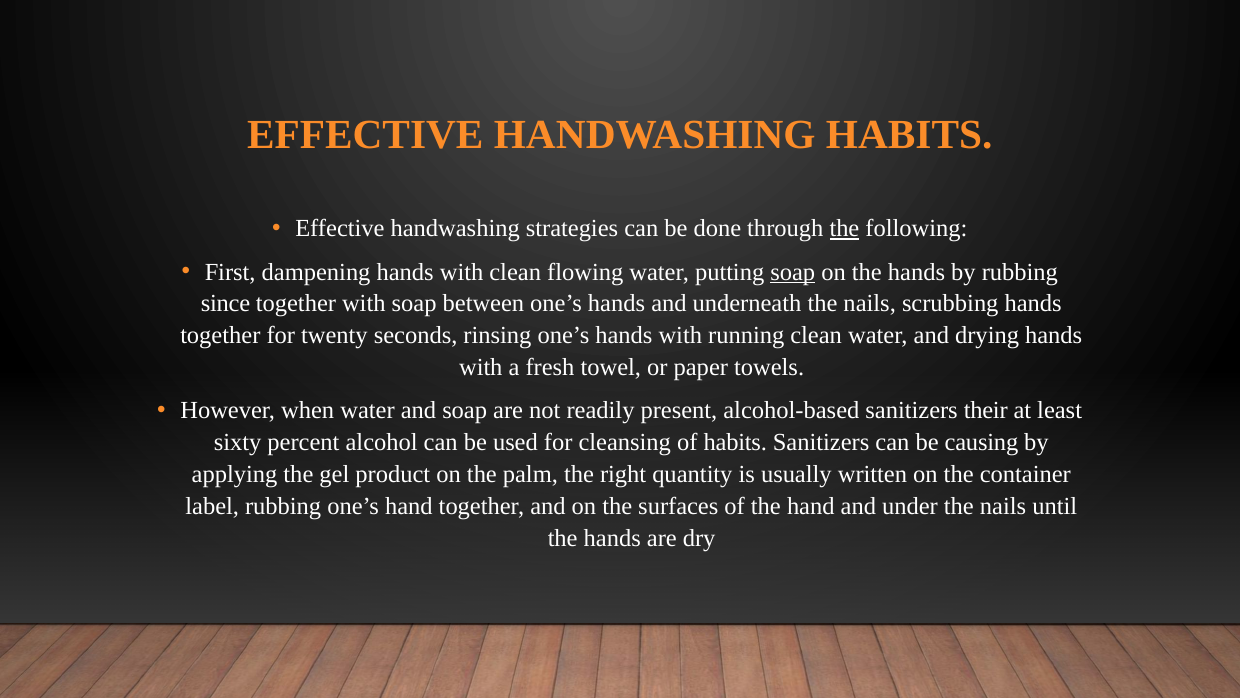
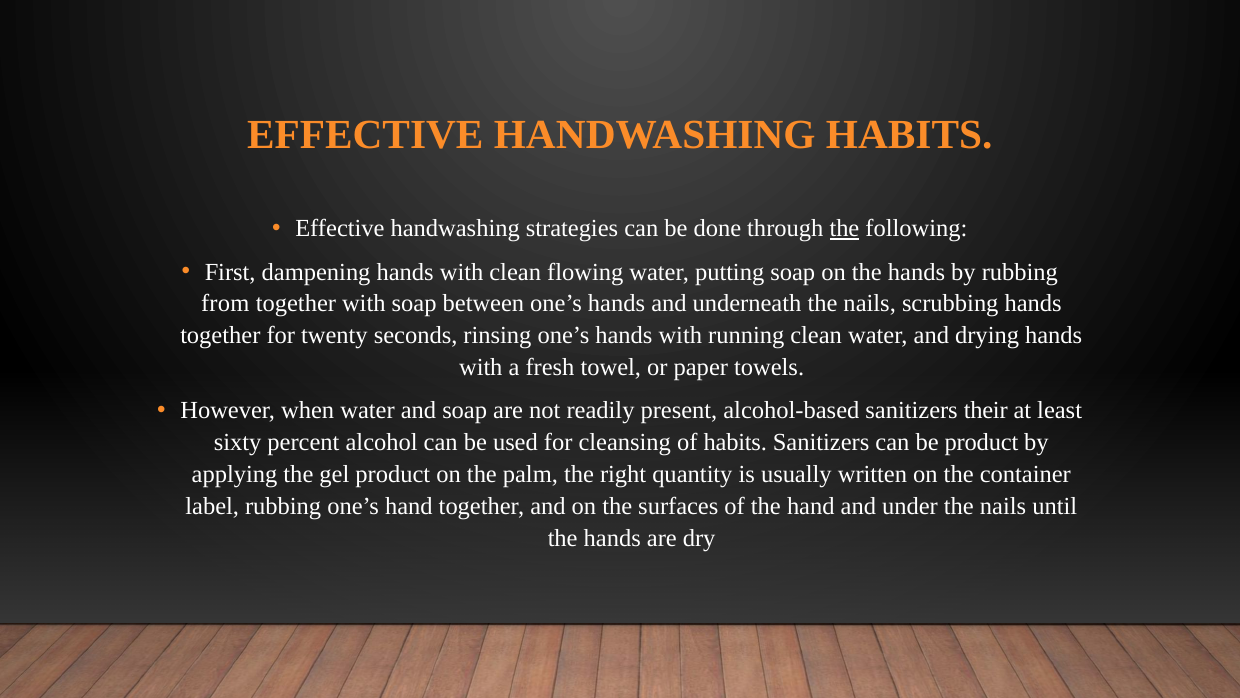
soap underline: present -> none (793, 272)
since: since -> from (225, 304)
be causing: causing -> product (981, 442)
